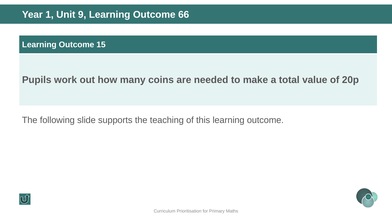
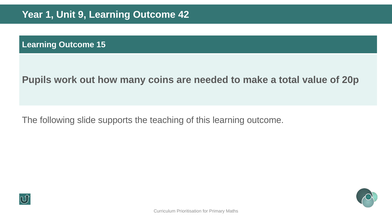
66: 66 -> 42 (184, 15)
